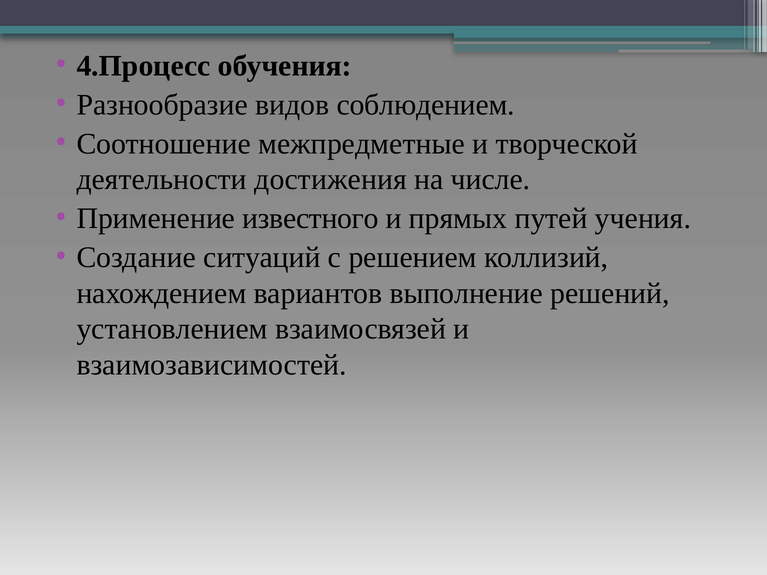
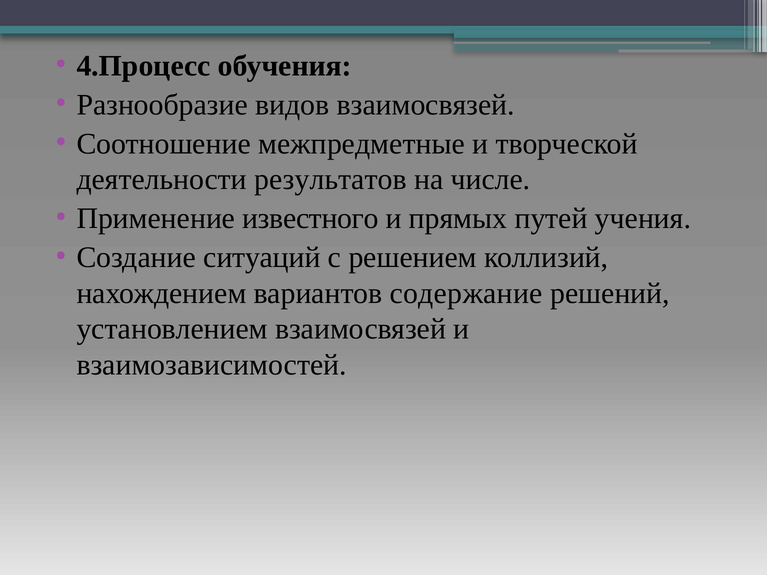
видов соблюдением: соблюдением -> взаимосвязей (426, 105)
достижения: достижения -> результатов (331, 180)
выполнение: выполнение -> содержание (466, 293)
